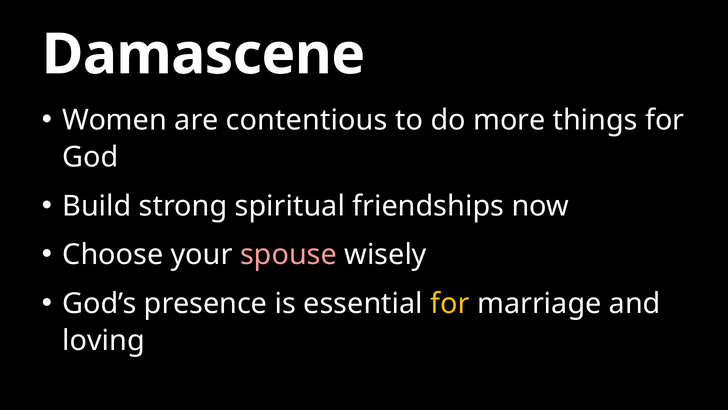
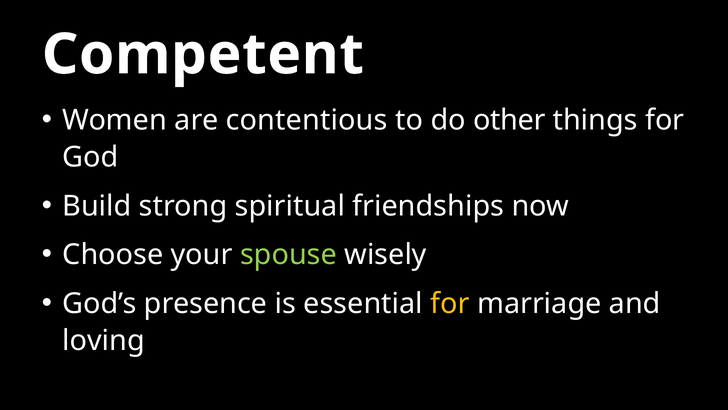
Damascene: Damascene -> Competent (203, 54)
more: more -> other (509, 120)
spouse colour: pink -> light green (288, 255)
